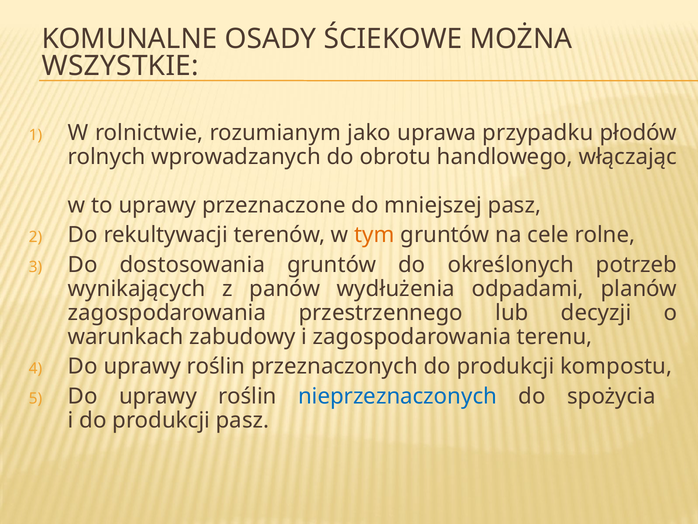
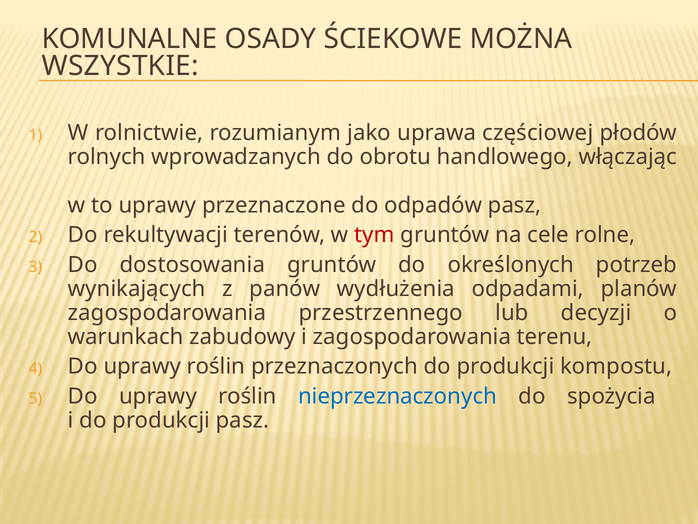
przypadku: przypadku -> częściowej (538, 133)
mniejszej: mniejszej -> odpadów (433, 205)
tym colour: orange -> red (374, 235)
